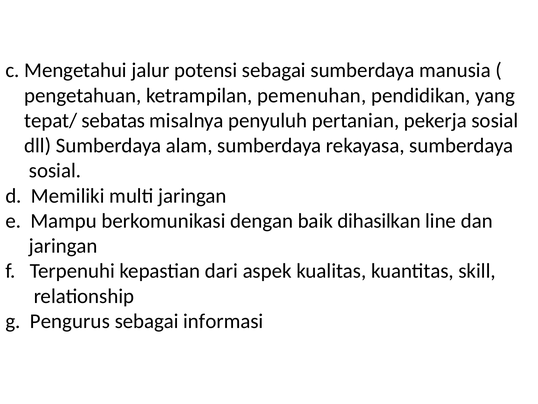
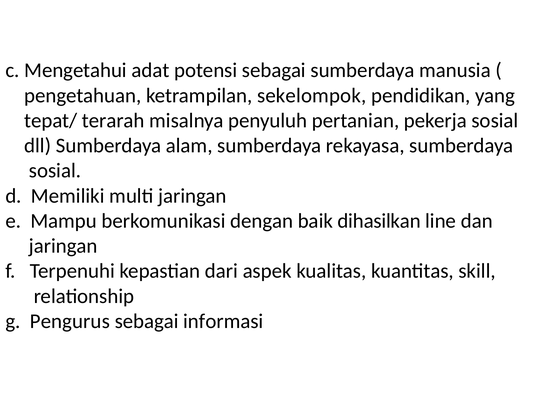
jalur: jalur -> adat (150, 70)
pemenuhan: pemenuhan -> sekelompok (312, 95)
sebatas: sebatas -> terarah (113, 120)
